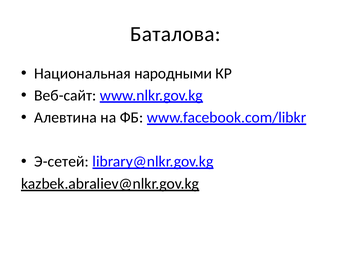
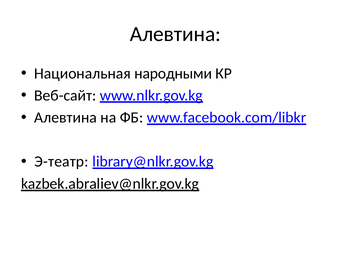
Баталова: Баталова -> Алевтина (175, 34)
Э-сетей: Э-сетей -> Э-театр (61, 162)
